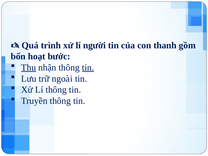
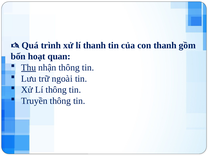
lí người: người -> thanh (94, 45)
bước: bước -> quan (59, 56)
tin underline: present -> none (88, 68)
